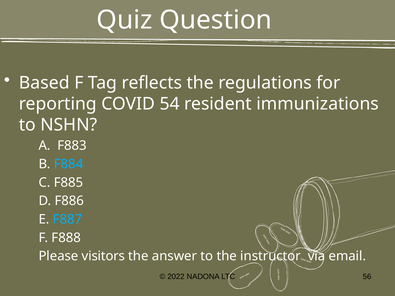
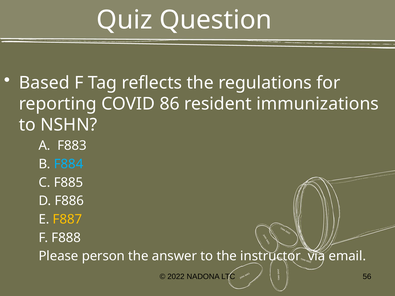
54: 54 -> 86 (170, 104)
F887 colour: light blue -> yellow (67, 219)
visitors: visitors -> person (103, 256)
